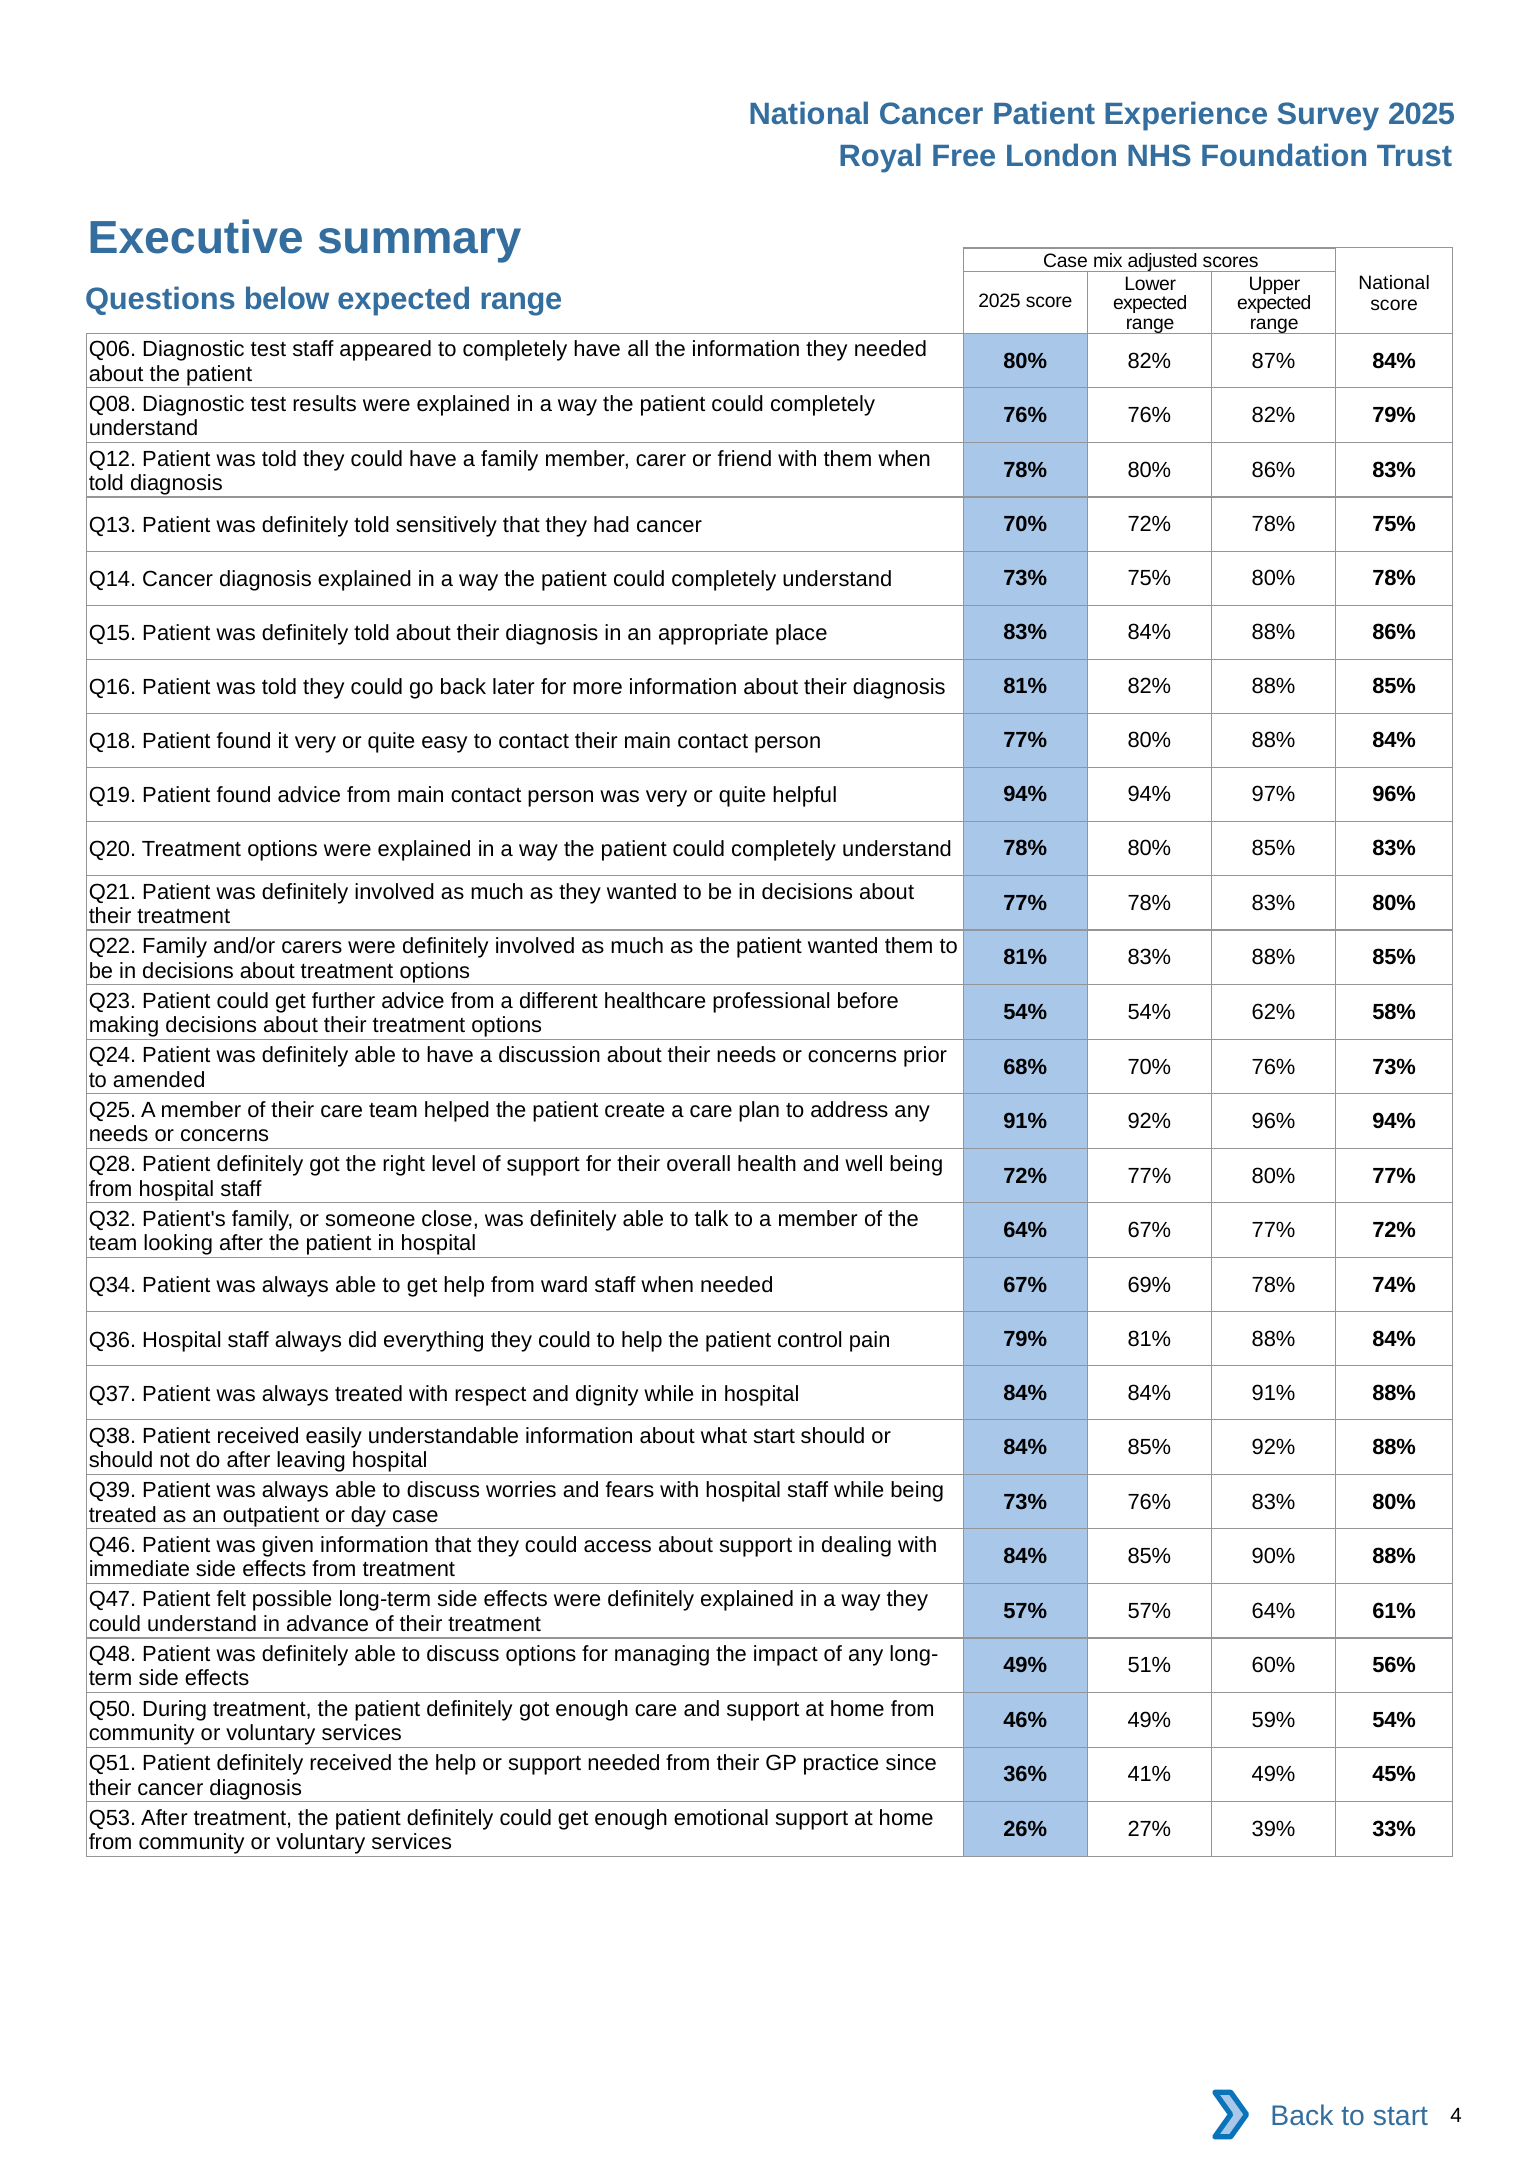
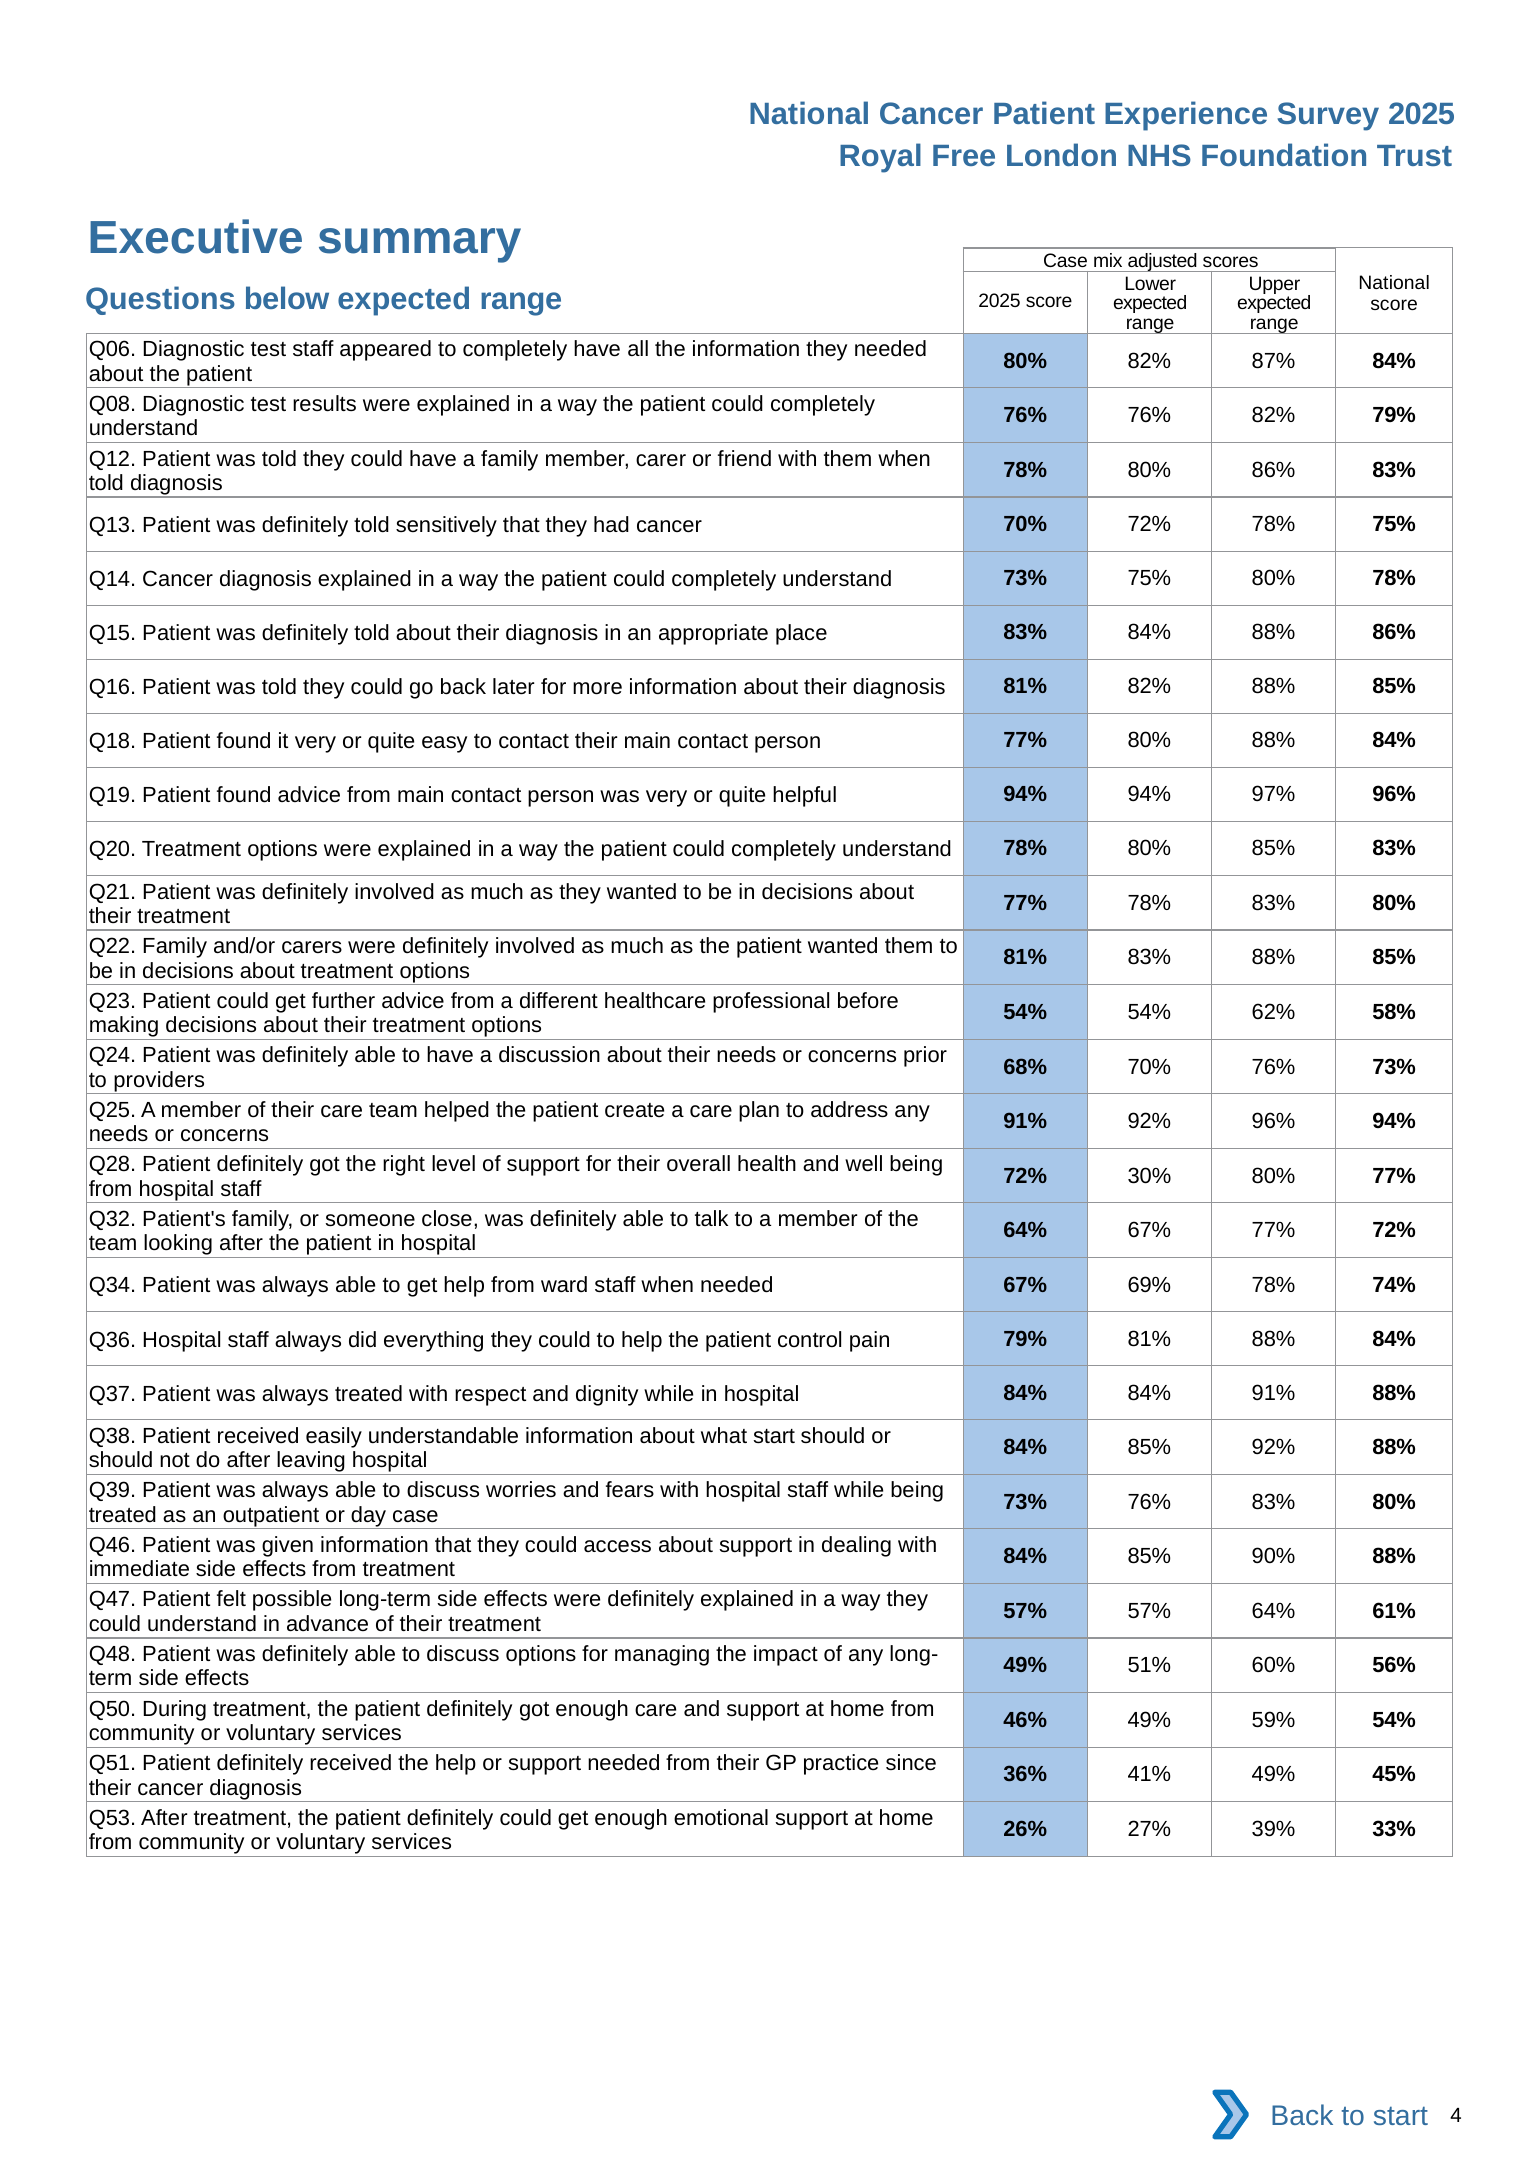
amended: amended -> providers (159, 1080)
72% 77%: 77% -> 30% (1149, 1176)
